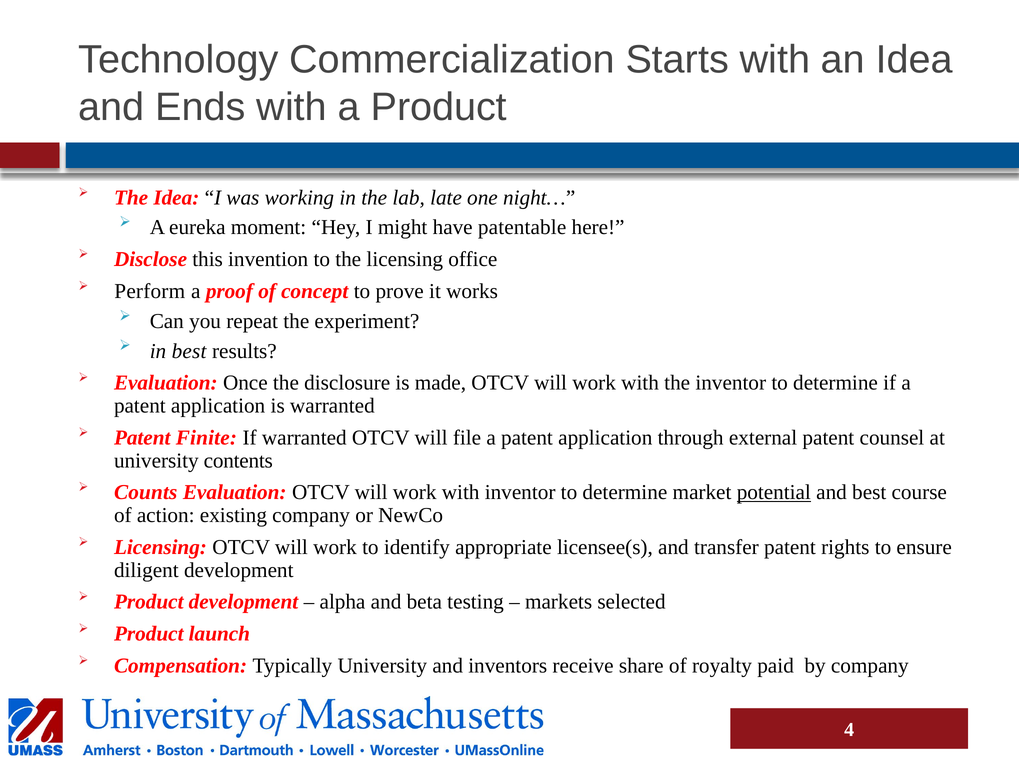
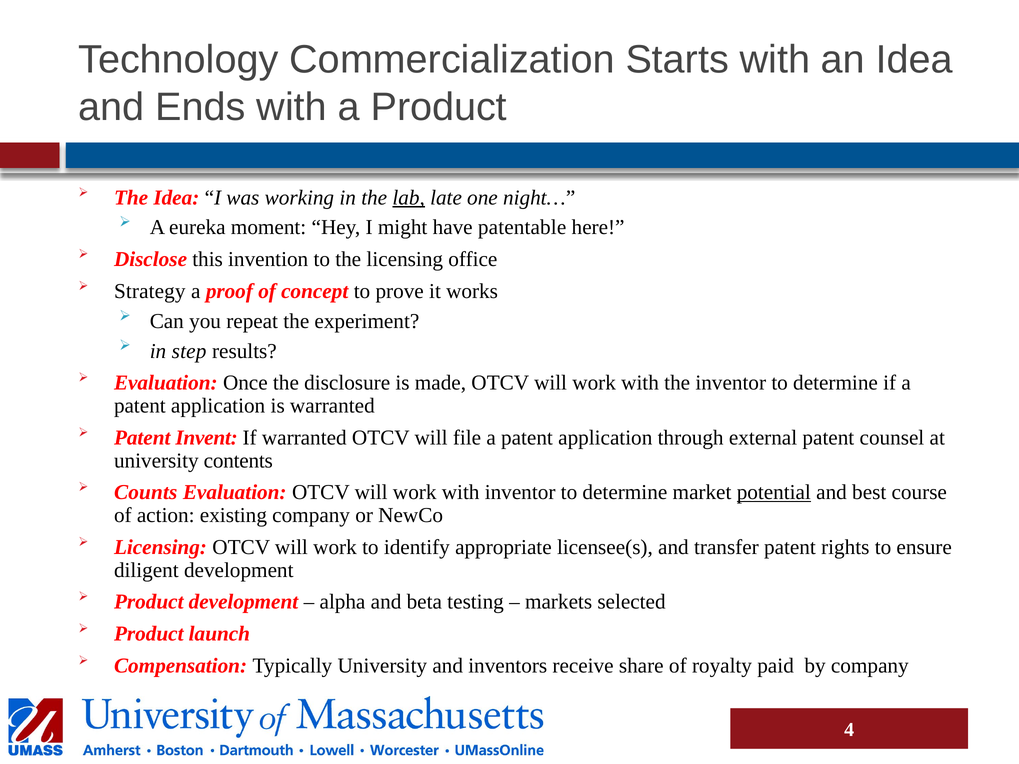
lab underline: none -> present (409, 198)
Perform: Perform -> Strategy (150, 291)
in best: best -> step (189, 351)
Finite: Finite -> Invent (207, 438)
